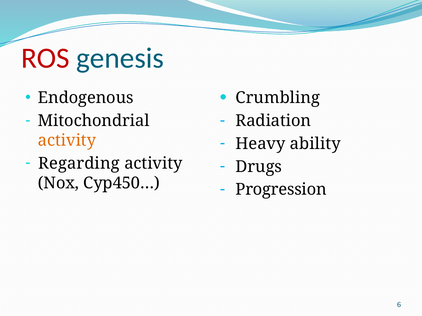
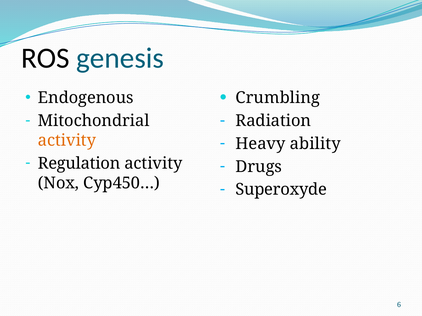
ROS colour: red -> black (45, 58)
Regarding: Regarding -> Regulation (79, 164)
Progression: Progression -> Superoxyde (281, 190)
